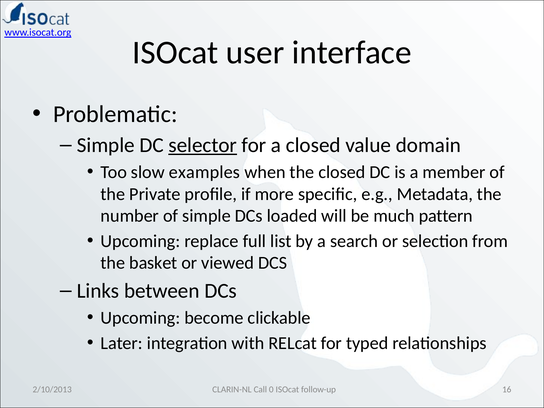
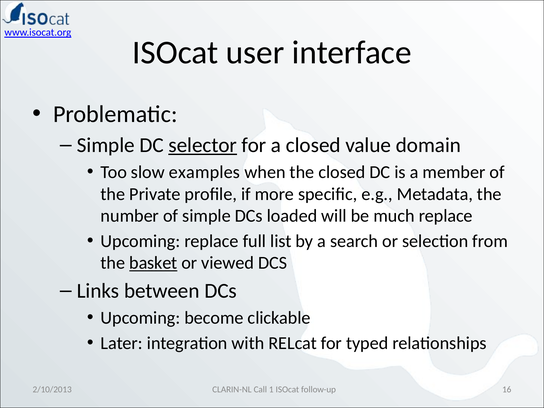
much pattern: pattern -> replace (446, 216)
basket underline: none -> present (153, 263)
0: 0 -> 1 (271, 390)
